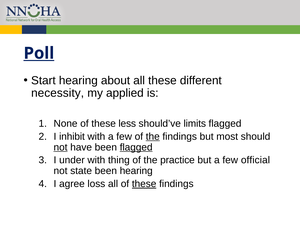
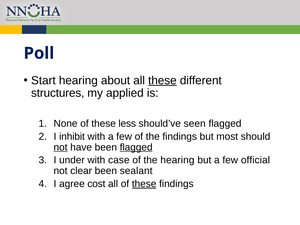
Poll underline: present -> none (39, 53)
these underline: none -> present (162, 80)
necessity: necessity -> structures (58, 93)
limits: limits -> seen (195, 124)
the underline: present -> none (153, 136)
thing: thing -> case (119, 160)
the practice: practice -> hearing (177, 160)
state: state -> clear (81, 171)
been hearing: hearing -> sealant (136, 171)
loss: loss -> cost (96, 184)
